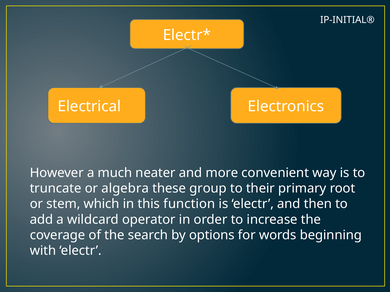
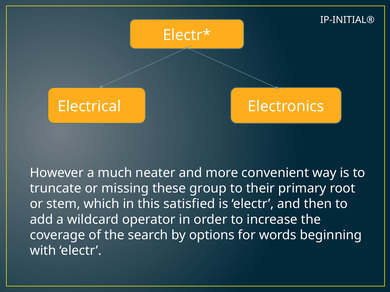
algebra: algebra -> missing (125, 189)
function: function -> satisfied (189, 204)
